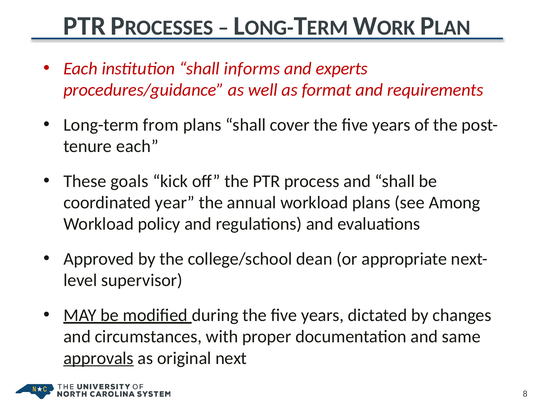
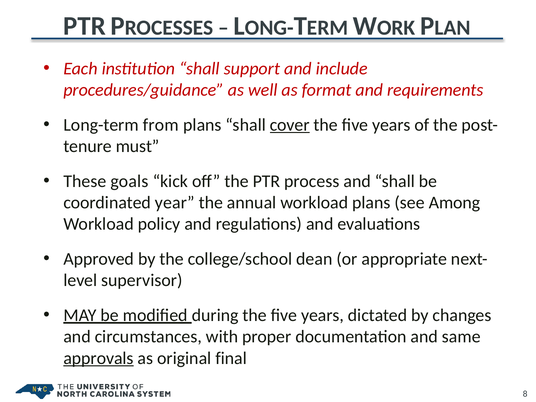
informs: informs -> support (252, 69)
experts: experts -> include (342, 69)
cover underline: none -> present (290, 125)
each: each -> must (138, 146)
next: next -> final (231, 358)
